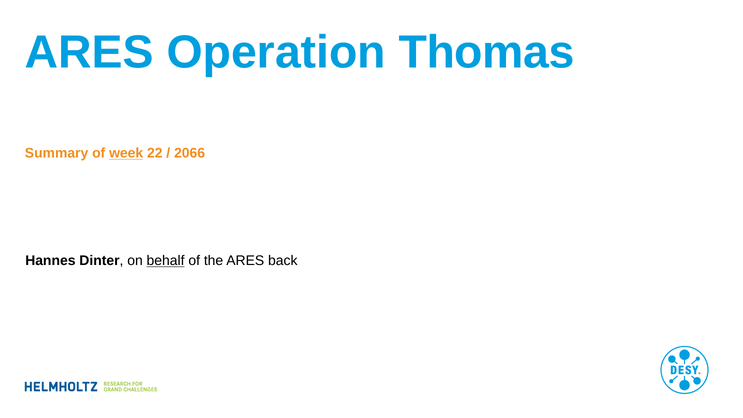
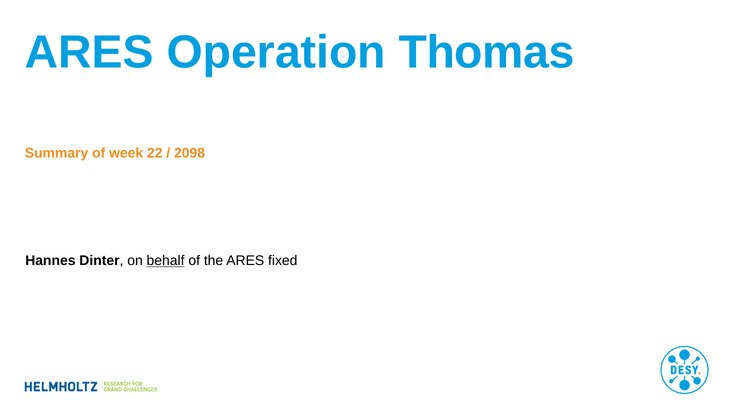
week underline: present -> none (126, 153)
2066: 2066 -> 2098 (190, 153)
back: back -> fixed (283, 261)
